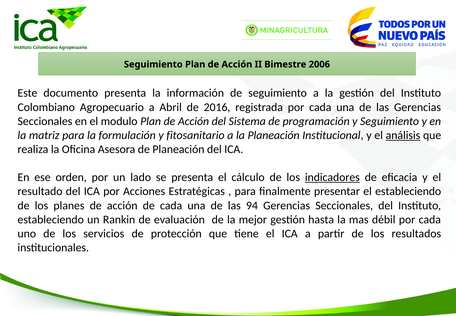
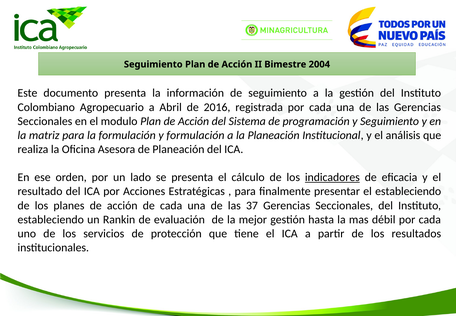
2006: 2006 -> 2004 (319, 64)
y fitosanitario: fitosanitario -> formulación (195, 135)
análisis underline: present -> none (403, 135)
94: 94 -> 37 (252, 205)
